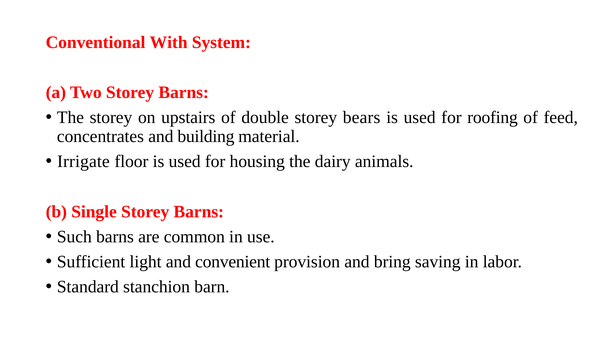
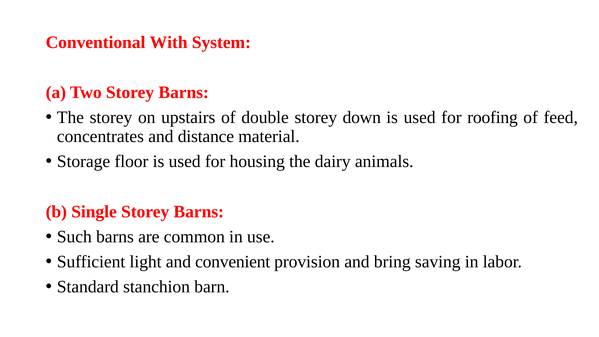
bears: bears -> down (362, 117)
building: building -> distance (206, 136)
Irrigate: Irrigate -> Storage (84, 161)
